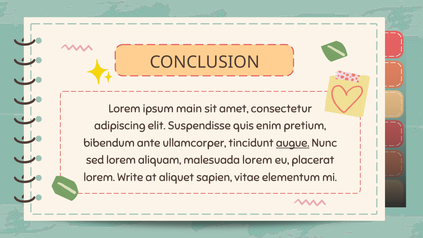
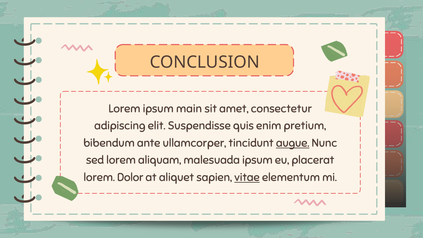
malesuada lorem: lorem -> ipsum (257, 160)
Write: Write -> Dolor (130, 177)
vitae underline: none -> present (247, 177)
